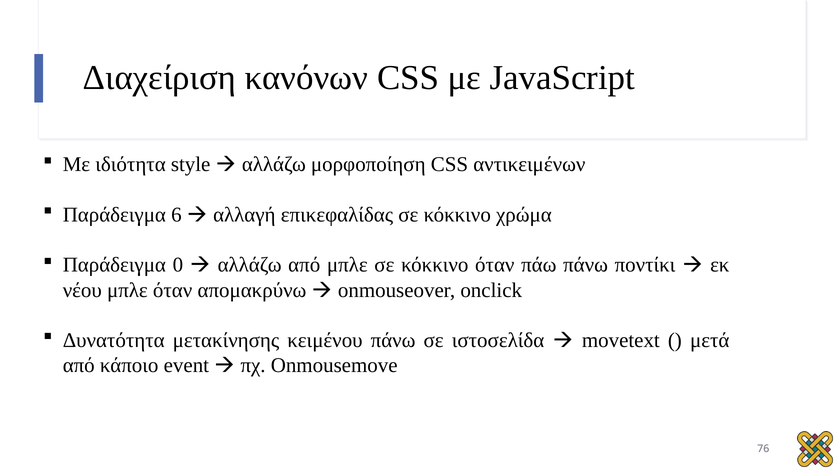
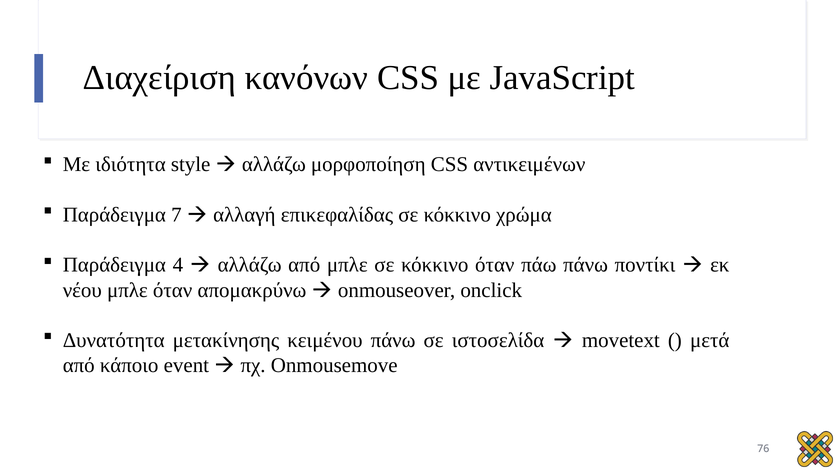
6: 6 -> 7 (176, 215)
0: 0 -> 4 (178, 265)
